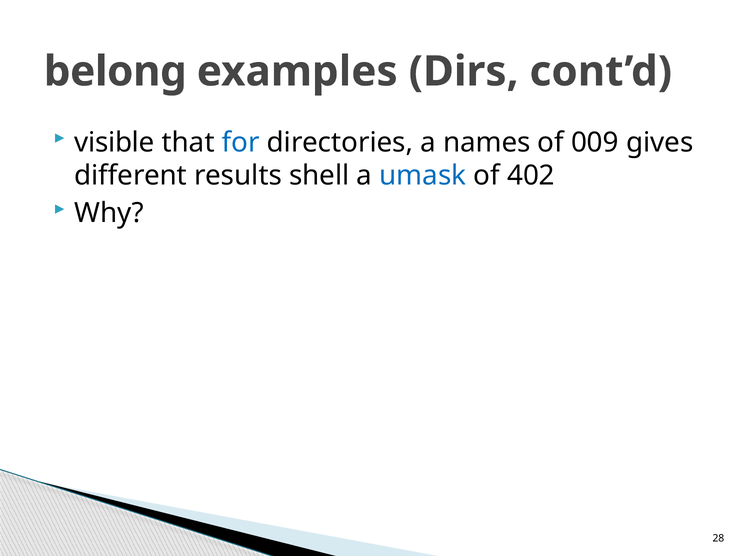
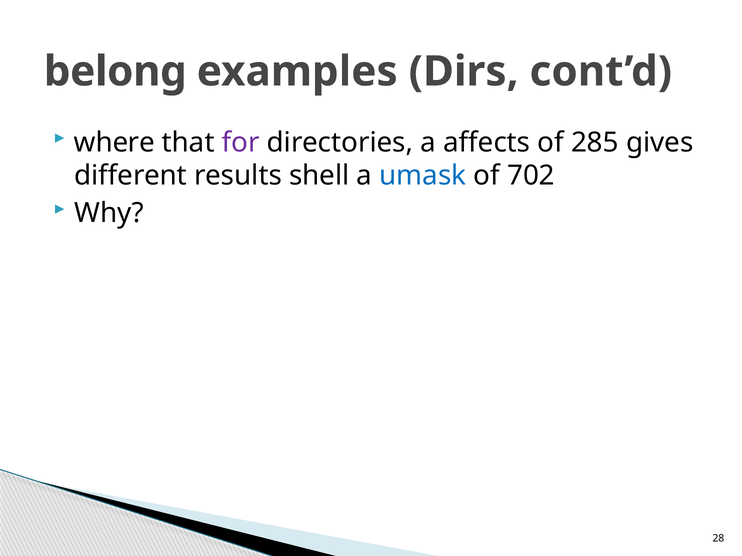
visible: visible -> where (114, 143)
for colour: blue -> purple (241, 143)
names: names -> affects (487, 143)
009: 009 -> 285 (595, 143)
402: 402 -> 702 (531, 176)
